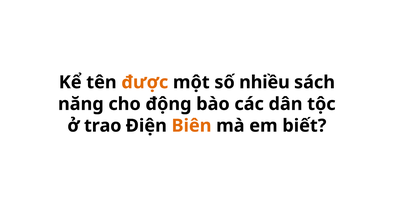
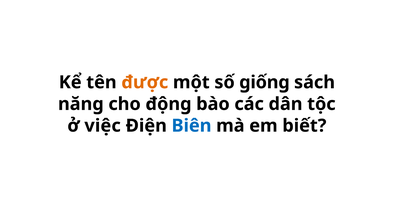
nhiều: nhiều -> giống (264, 82)
trao: trao -> việc (103, 125)
Biên colour: orange -> blue (192, 125)
